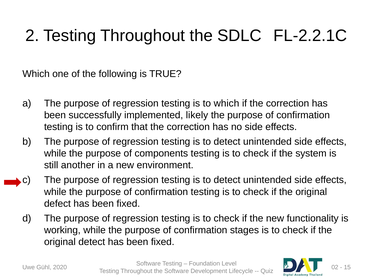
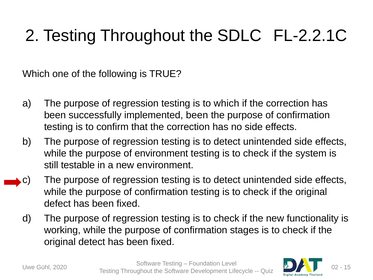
implemented likely: likely -> been (197, 115)
of components: components -> environment (161, 153)
another: another -> testable (78, 165)
